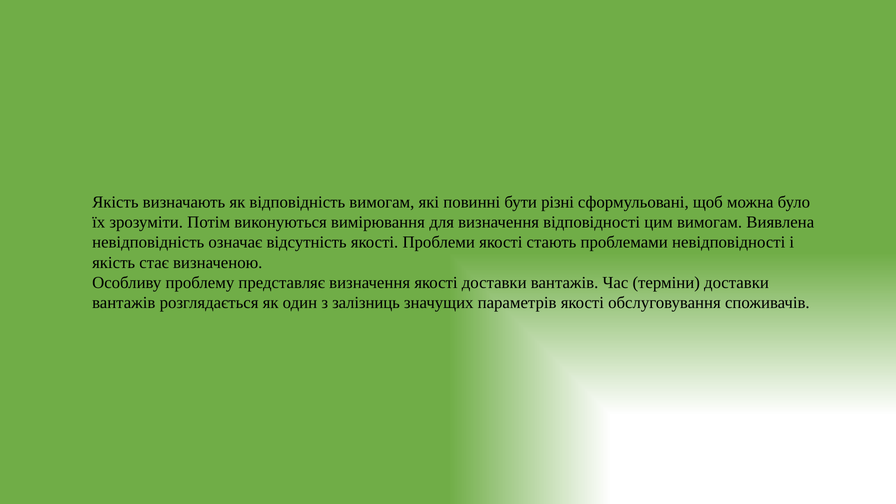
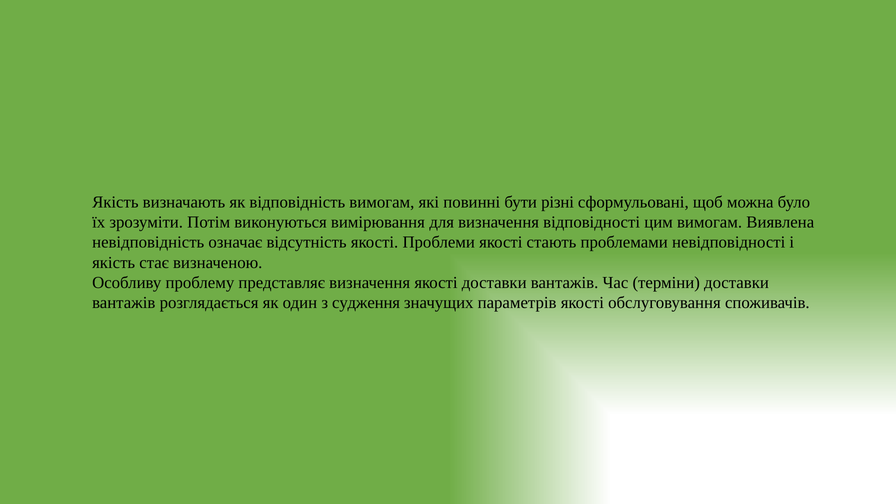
залізниць: залізниць -> судження (366, 303)
